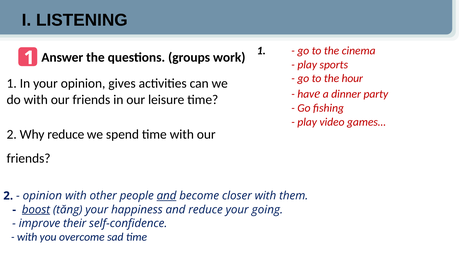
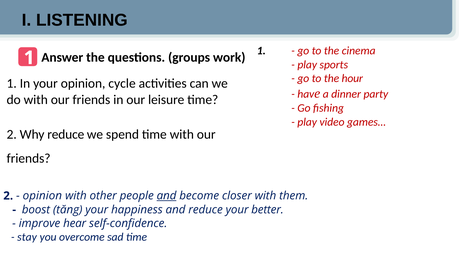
gives: gives -> cycle (122, 84)
boost underline: present -> none (36, 210)
going: going -> better (267, 210)
their: their -> hear (75, 223)
with: with -> stay (27, 237)
